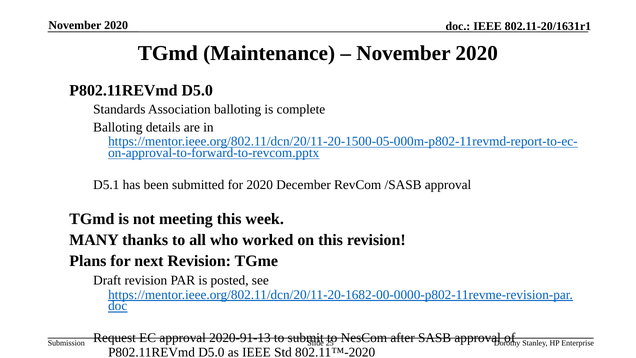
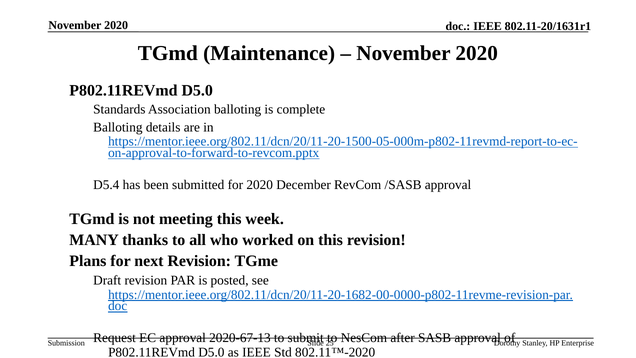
D5.1: D5.1 -> D5.4 (106, 185)
2020-91-13: 2020-91-13 -> 2020-67-13 (240, 338)
